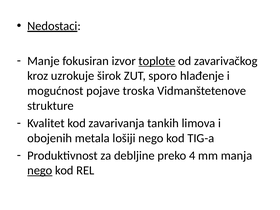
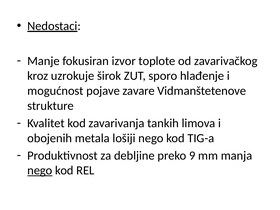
toplote underline: present -> none (157, 61)
troska: troska -> zavare (139, 91)
4: 4 -> 9 (192, 156)
